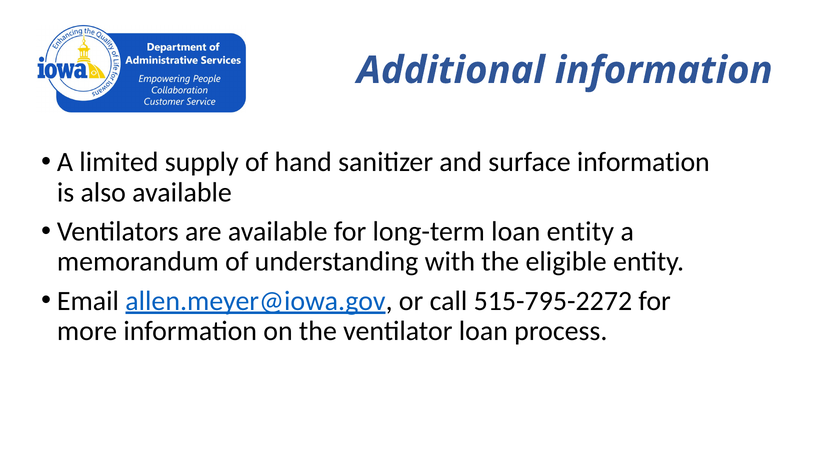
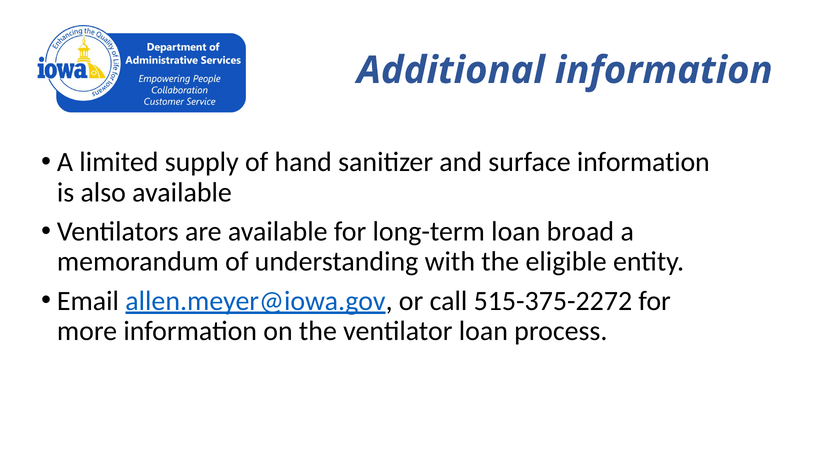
loan entity: entity -> broad (580, 231)
515-795-2272: 515-795-2272 -> 515-375-2272 (553, 301)
